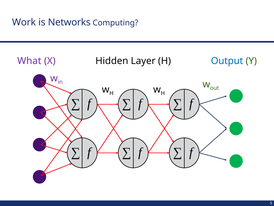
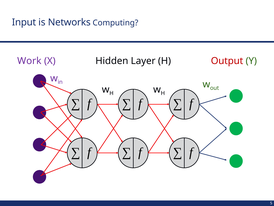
Work: Work -> Input (24, 22)
What: What -> Work (29, 61)
Output colour: blue -> red (227, 61)
